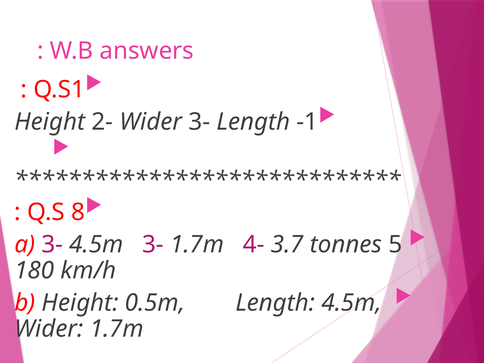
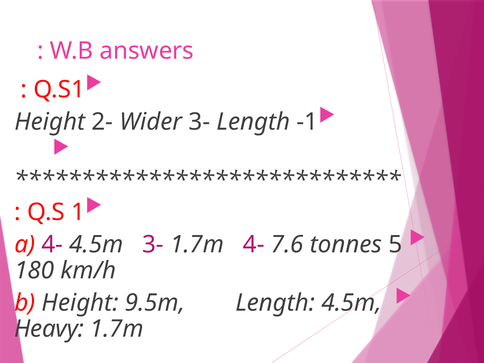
Q.S 8: 8 -> 1 (78, 212)
a 3-: 3- -> 4- (52, 244)
3.7: 3.7 -> 7.6 (287, 244)
0.5m: 0.5m -> 9.5m (155, 303)
Wider: Wider -> Heavy (49, 329)
